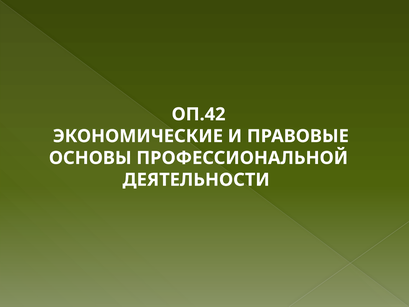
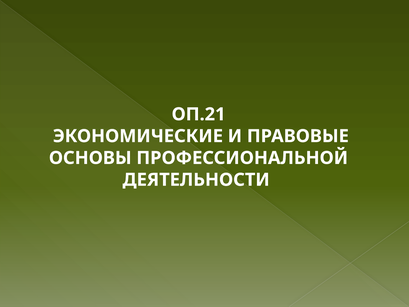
ОП.42: ОП.42 -> ОП.21 (199, 114)
